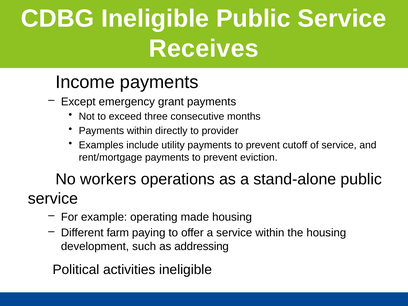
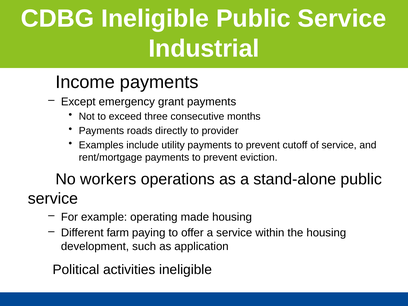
Receives: Receives -> Industrial (204, 49)
Payments within: within -> roads (140, 131)
addressing: addressing -> application (202, 247)
